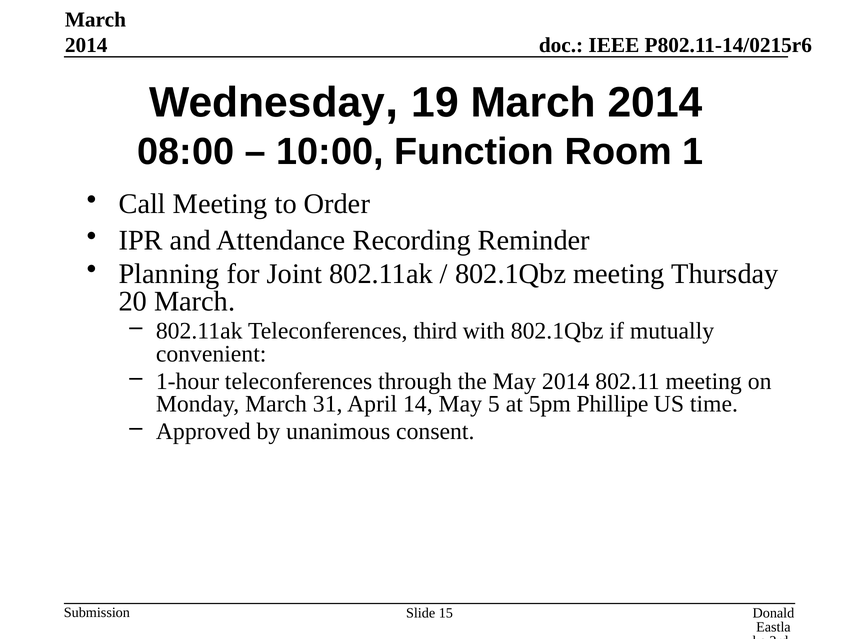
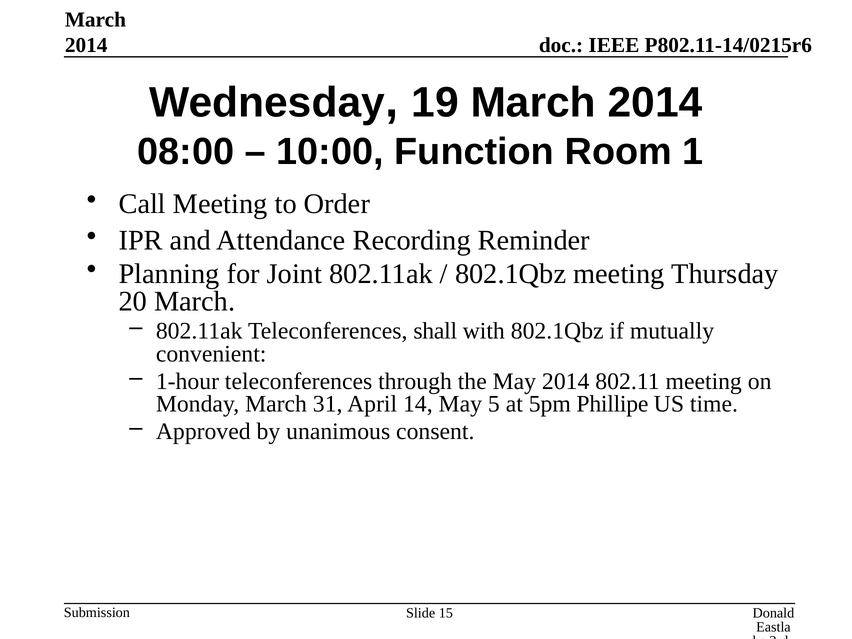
third: third -> shall (435, 331)
